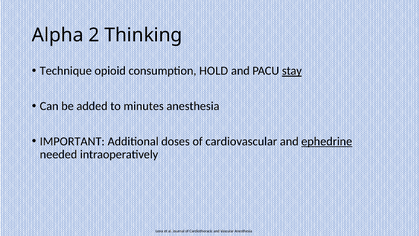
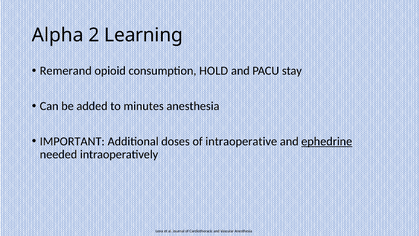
Thinking: Thinking -> Learning (144, 35)
Technique: Technique -> Remerand (66, 71)
stay underline: present -> none (292, 71)
cardiovascular: cardiovascular -> intraoperative (241, 141)
